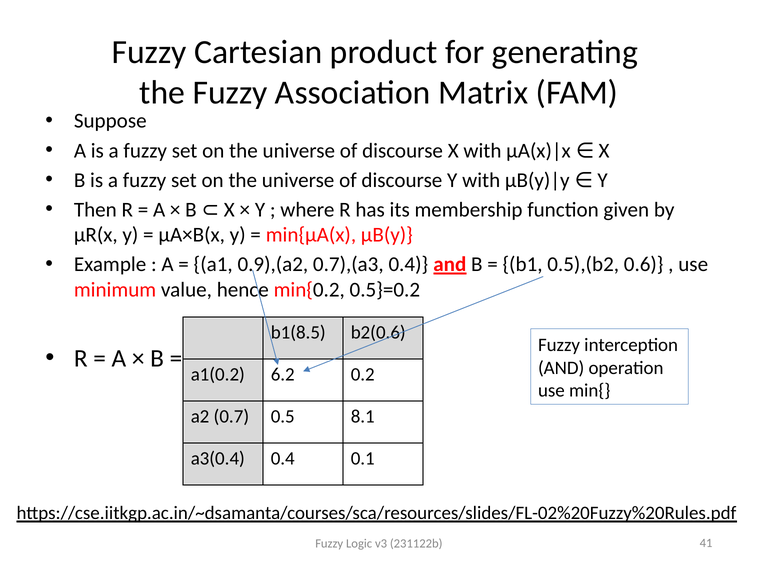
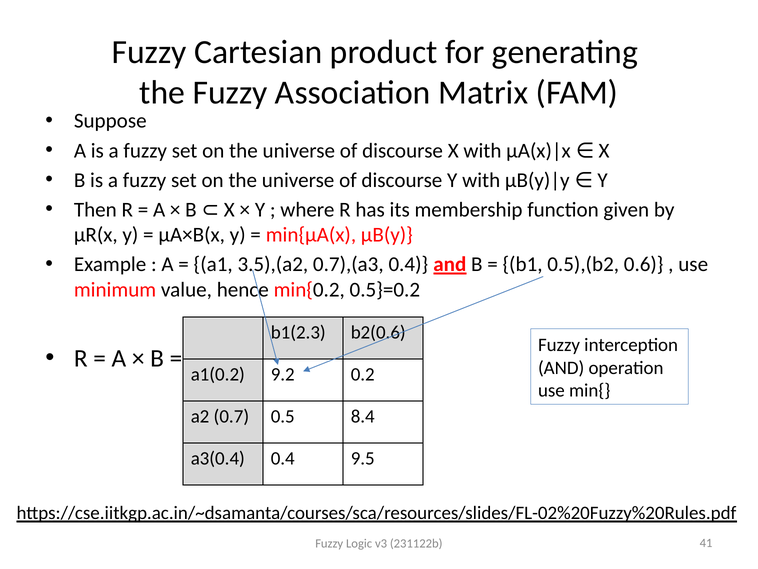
0.9),(a2: 0.9),(a2 -> 3.5),(a2 (273, 264)
b1(8.5: b1(8.5 -> b1(2.3 (298, 332)
6.2: 6.2 -> 9.2 (283, 374)
8.1: 8.1 -> 8.4 (363, 416)
0.1: 0.1 -> 9.5 (363, 458)
